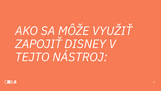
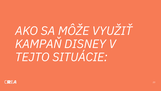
ZAPOJIŤ: ZAPOJIŤ -> KAMPAŇ (38, 44)
NÁSTROJ: NÁSTROJ -> SITUÁCIE (80, 57)
